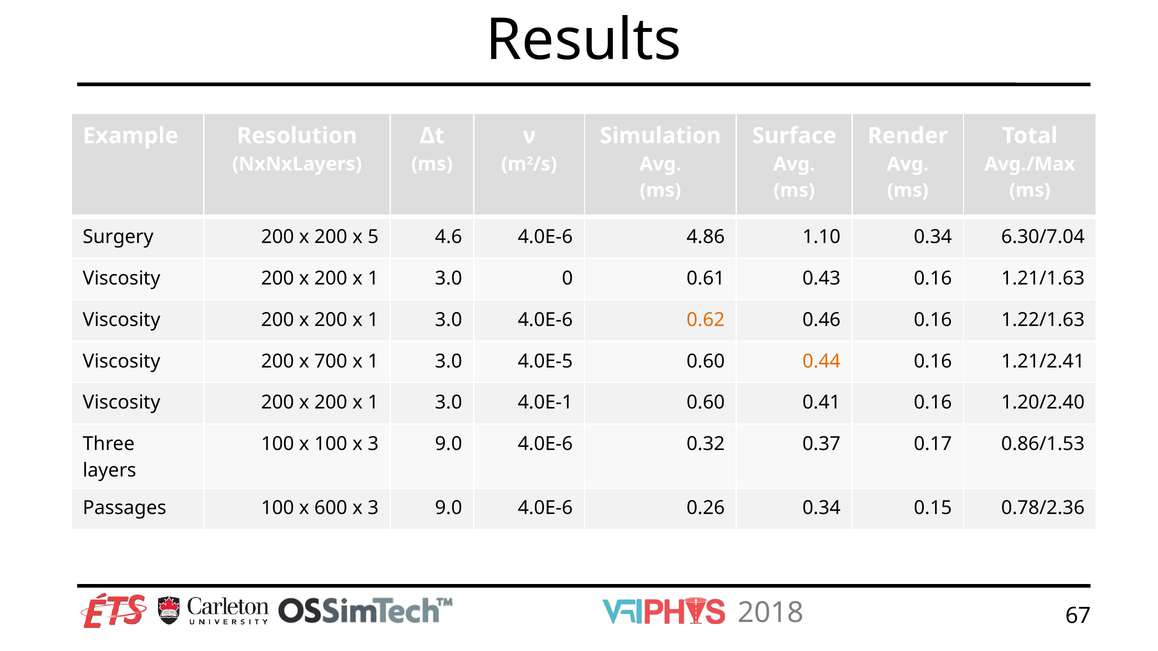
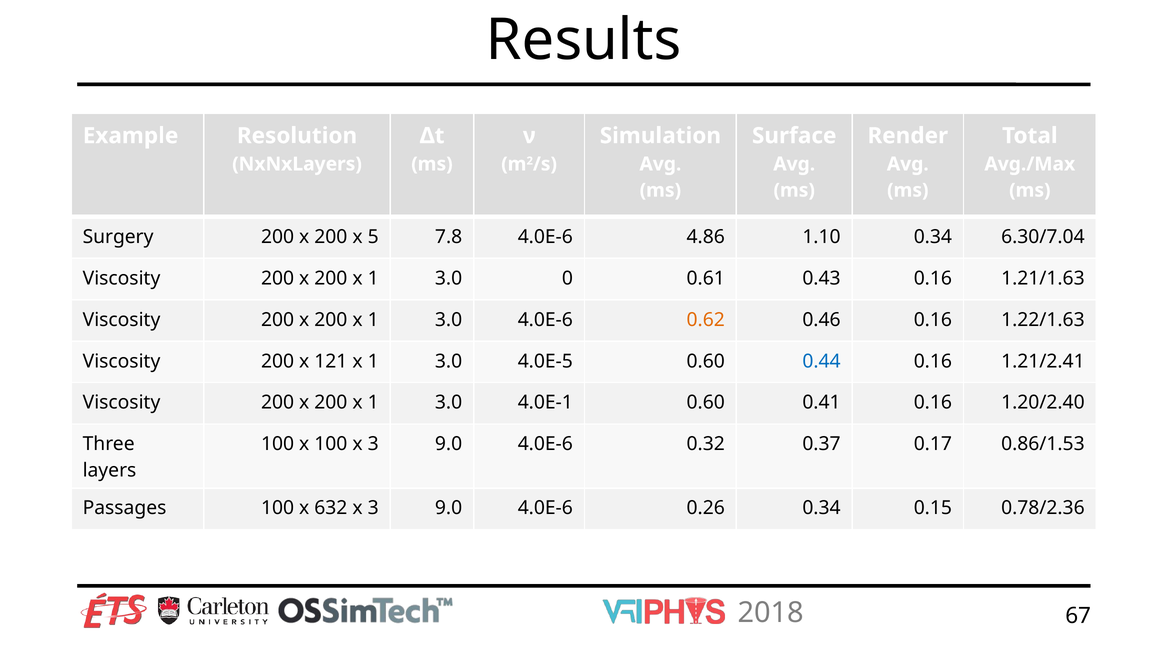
4.6: 4.6 -> 7.8 (449, 237)
700: 700 -> 121 (331, 361)
0.44 colour: orange -> blue (822, 361)
600: 600 -> 632 (331, 508)
